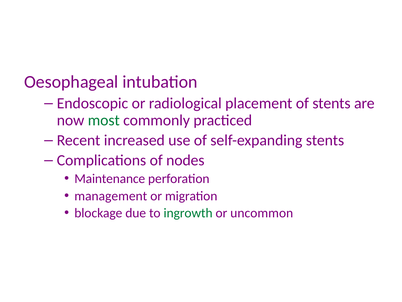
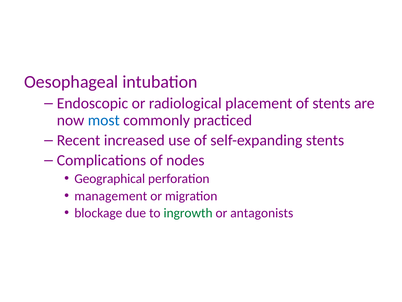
most colour: green -> blue (104, 120)
Maintenance: Maintenance -> Geographical (110, 178)
uncommon: uncommon -> antagonists (262, 213)
